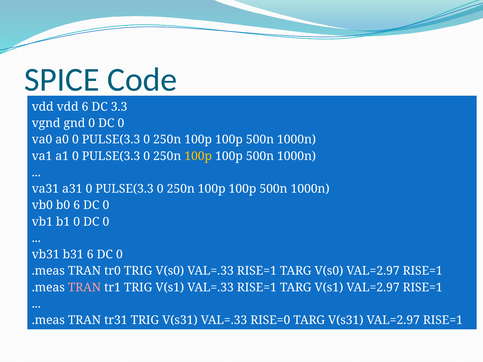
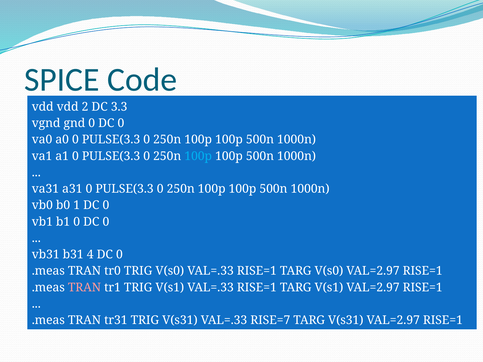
vdd 6: 6 -> 2 (85, 107)
100p colour: yellow -> light blue (198, 156)
b0 6: 6 -> 1 (77, 205)
b31 6: 6 -> 4 (90, 255)
RISE=0: RISE=0 -> RISE=7 (270, 320)
